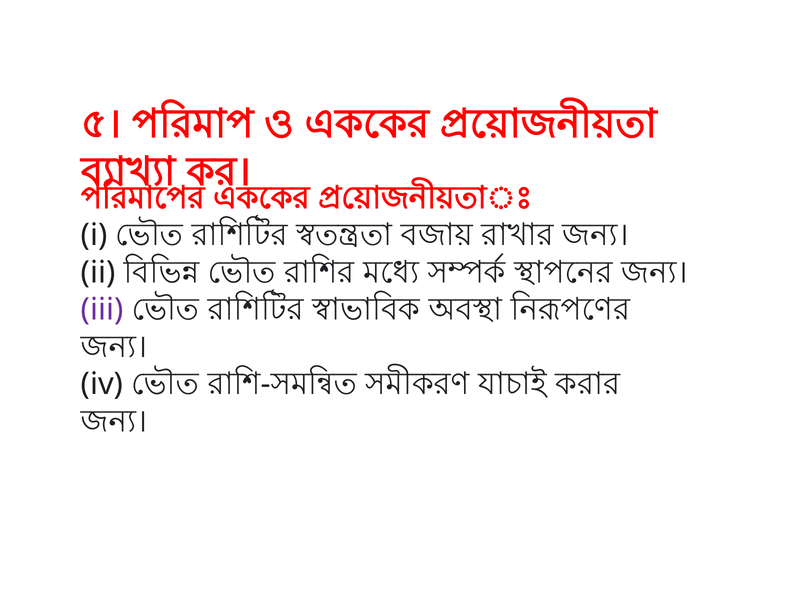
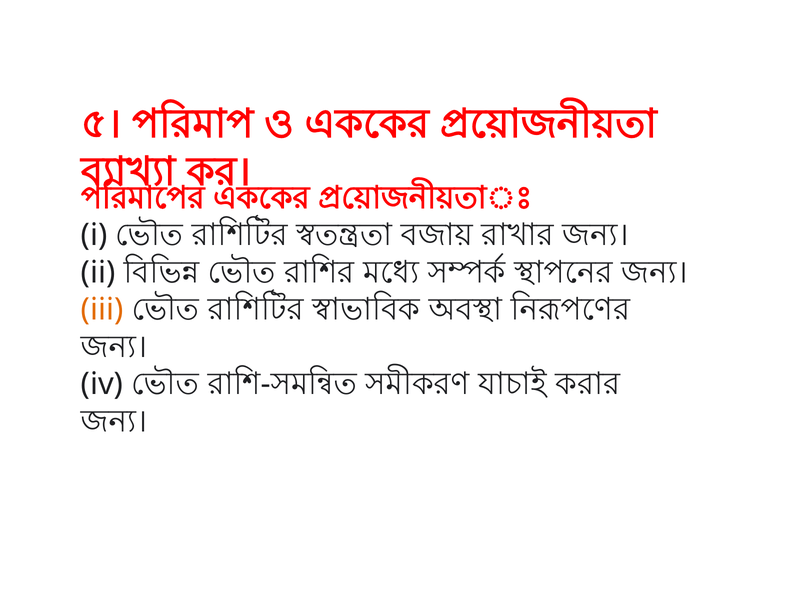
iii colour: purple -> orange (102, 309)
